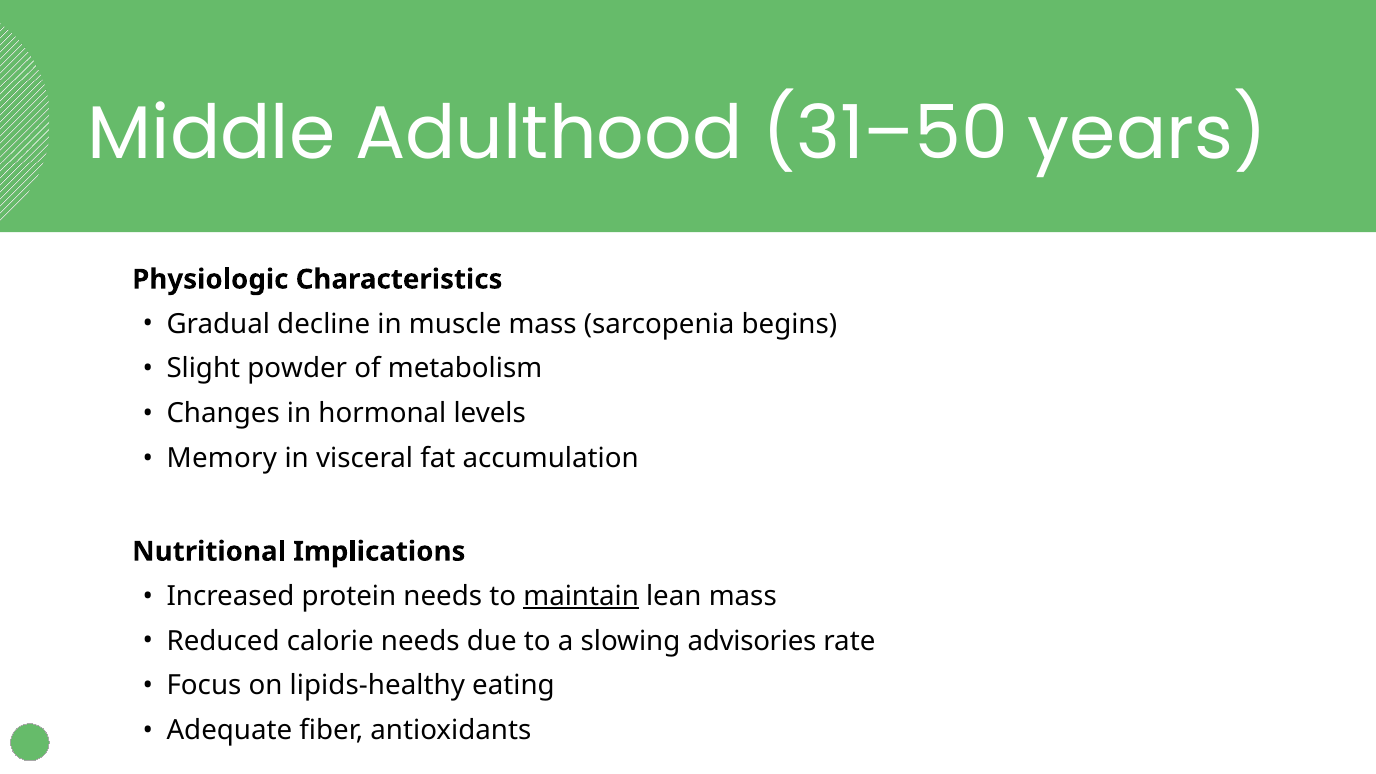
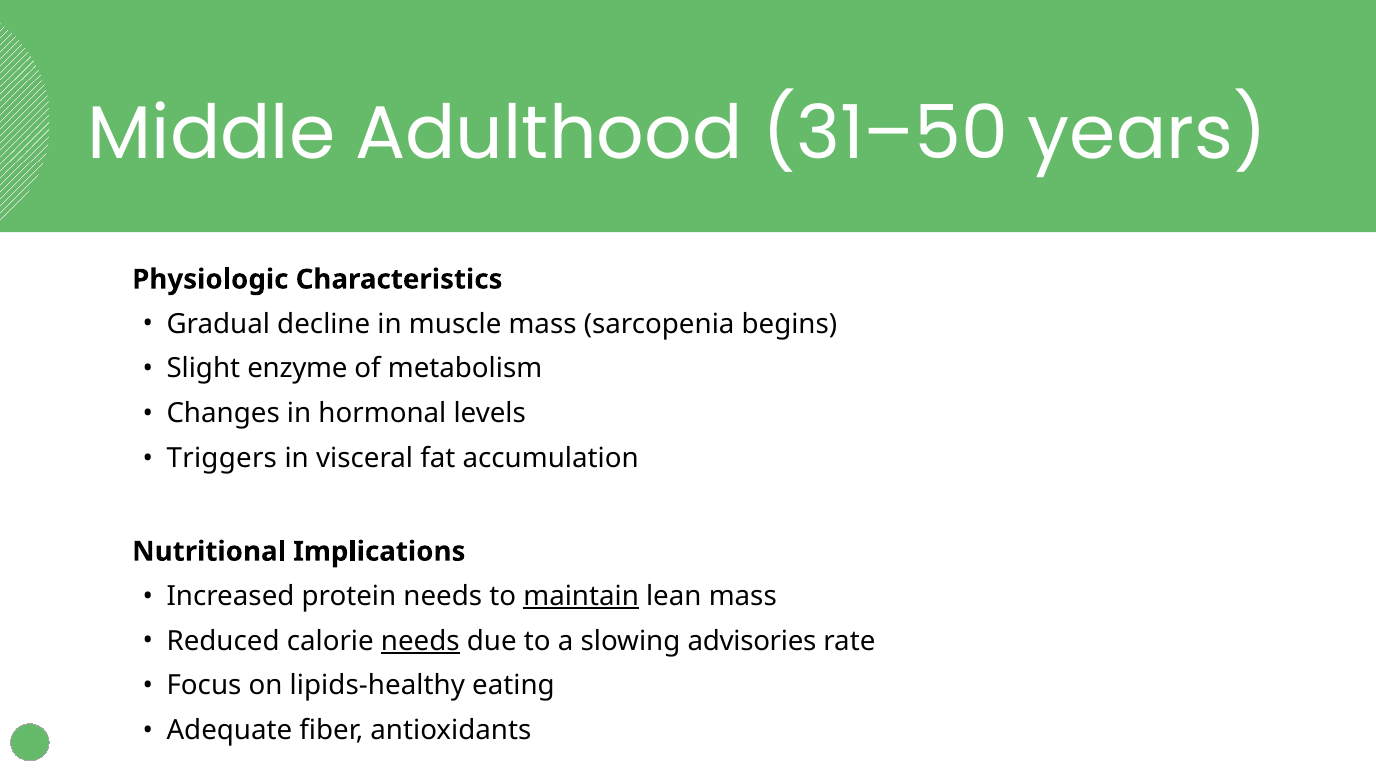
powder: powder -> enzyme (297, 369)
Memory: Memory -> Triggers (222, 458)
needs underline: none -> present (420, 641)
